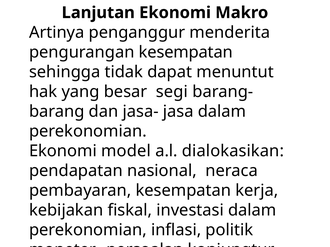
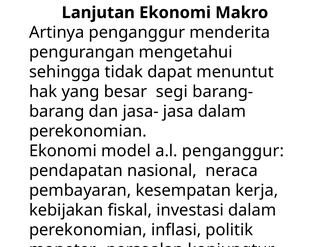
pengurangan kesempatan: kesempatan -> mengetahui (186, 52)
a.l dialokasikan: dialokasikan -> penganggur (233, 151)
